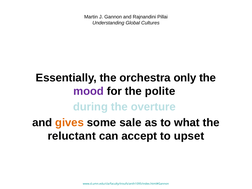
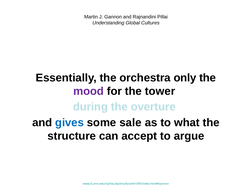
polite: polite -> tower (160, 91)
gives colour: orange -> blue (70, 123)
reluctant: reluctant -> structure (72, 136)
upset: upset -> argue (189, 136)
